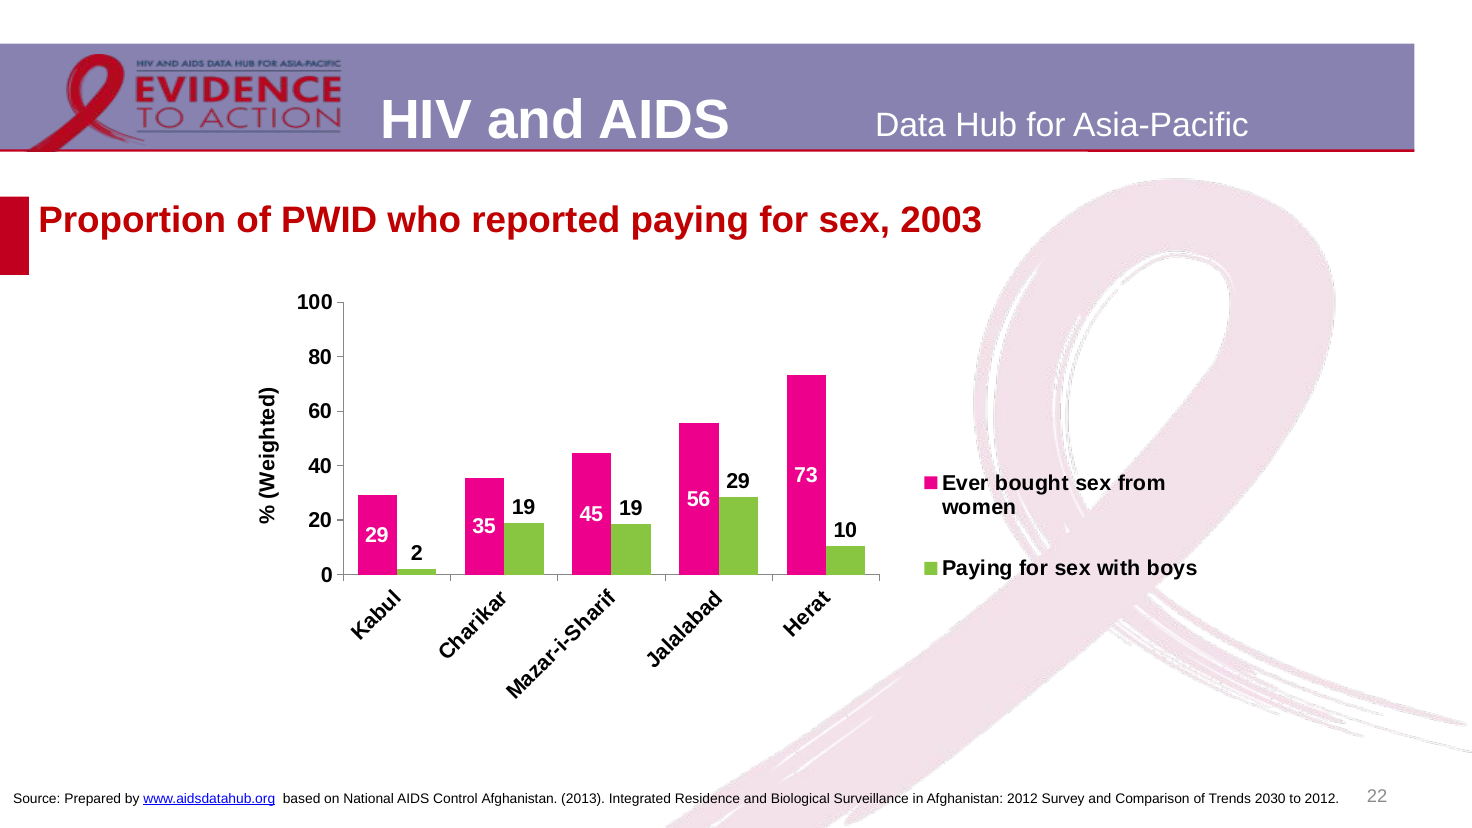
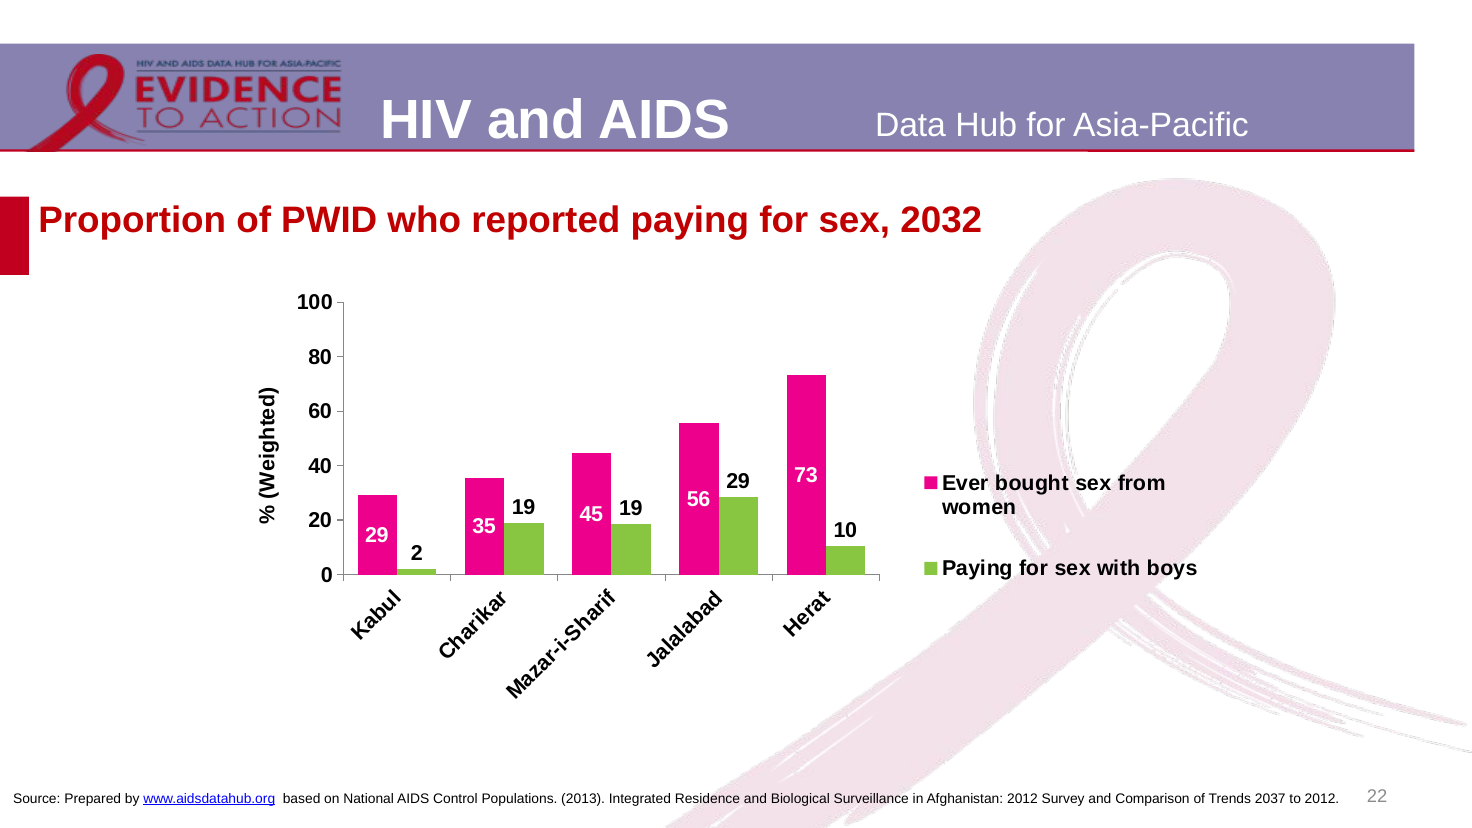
2003: 2003 -> 2032 (941, 220)
Control Afghanistan: Afghanistan -> Populations (520, 799)
2030: 2030 -> 2037 (1270, 799)
